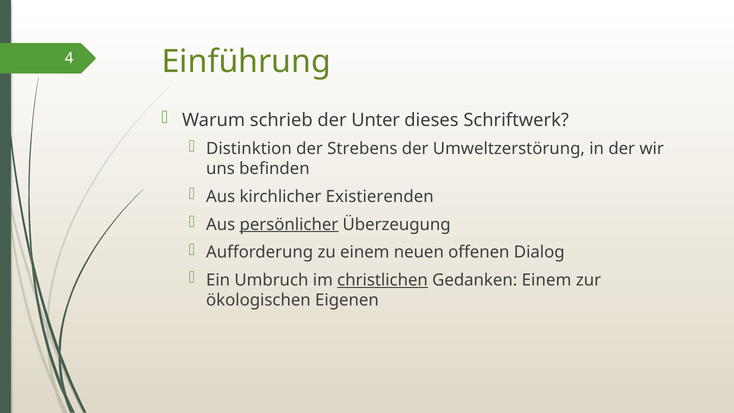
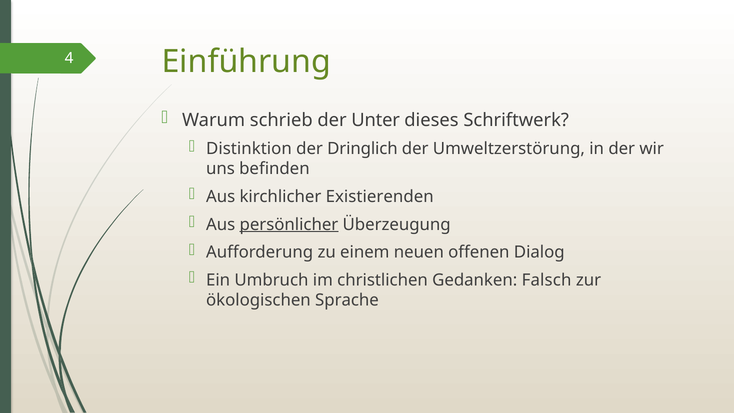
Strebens: Strebens -> Dringlich (362, 149)
christlichen underline: present -> none (383, 280)
Gedanken Einem: Einem -> Falsch (547, 280)
Eigenen: Eigenen -> Sprache (347, 300)
